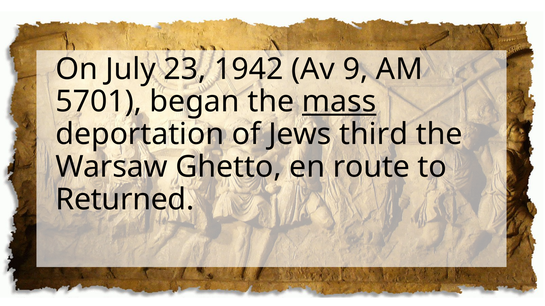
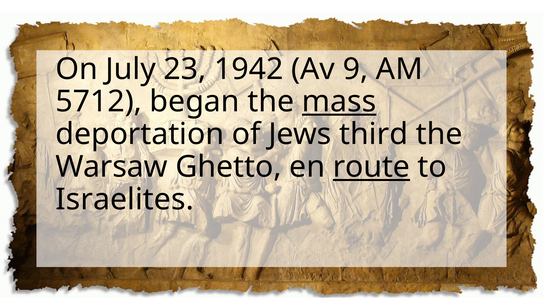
5701: 5701 -> 5712 (99, 102)
route underline: none -> present (371, 167)
Returned: Returned -> Israelites (125, 200)
